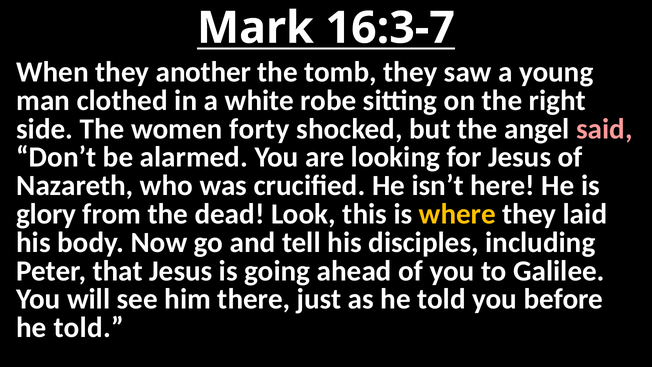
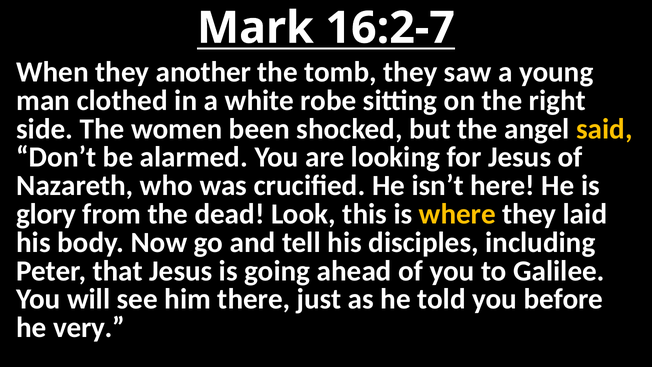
16:3-7: 16:3-7 -> 16:2-7 (390, 28)
forty: forty -> been (259, 129)
said colour: pink -> yellow (604, 129)
told: told -> very (89, 327)
